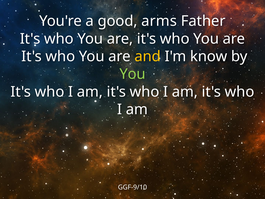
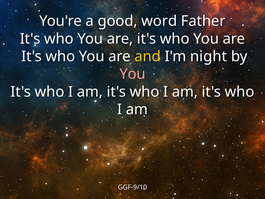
arms: arms -> word (159, 21)
know: know -> night (209, 56)
You colour: light green -> pink (133, 74)
